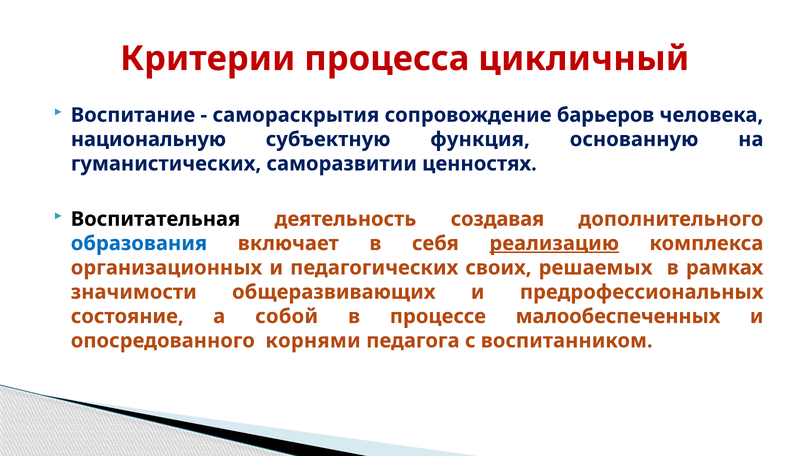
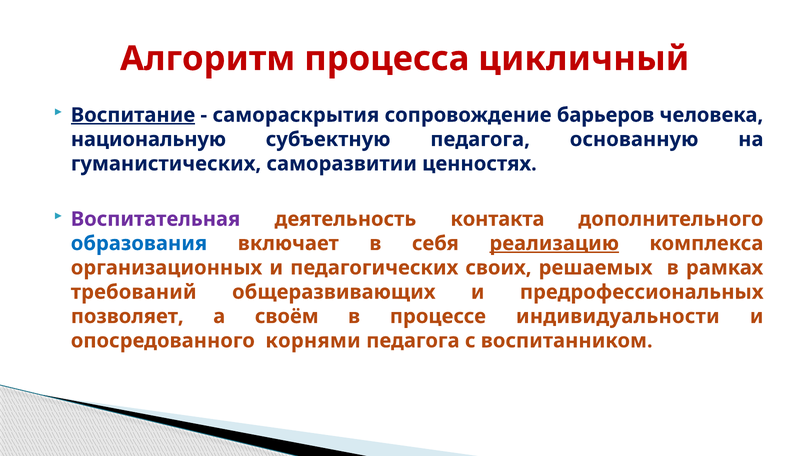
Критерии: Критерии -> Алгоритм (208, 59)
Воспитание underline: none -> present (133, 115)
субъектную функция: функция -> педагога (480, 139)
Воспитательная colour: black -> purple (156, 219)
создавая: создавая -> контакта (497, 219)
значимости: значимости -> требований (134, 292)
состояние: состояние -> позволяет (127, 316)
собой: собой -> своём (287, 316)
малообеспеченных: малообеспеченных -> индивидуальности (618, 316)
